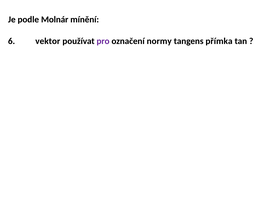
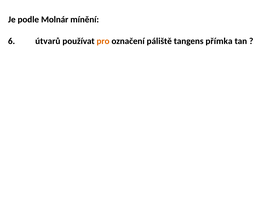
vektor: vektor -> útvarů (48, 41)
pro colour: purple -> orange (103, 41)
normy: normy -> páliště (159, 41)
